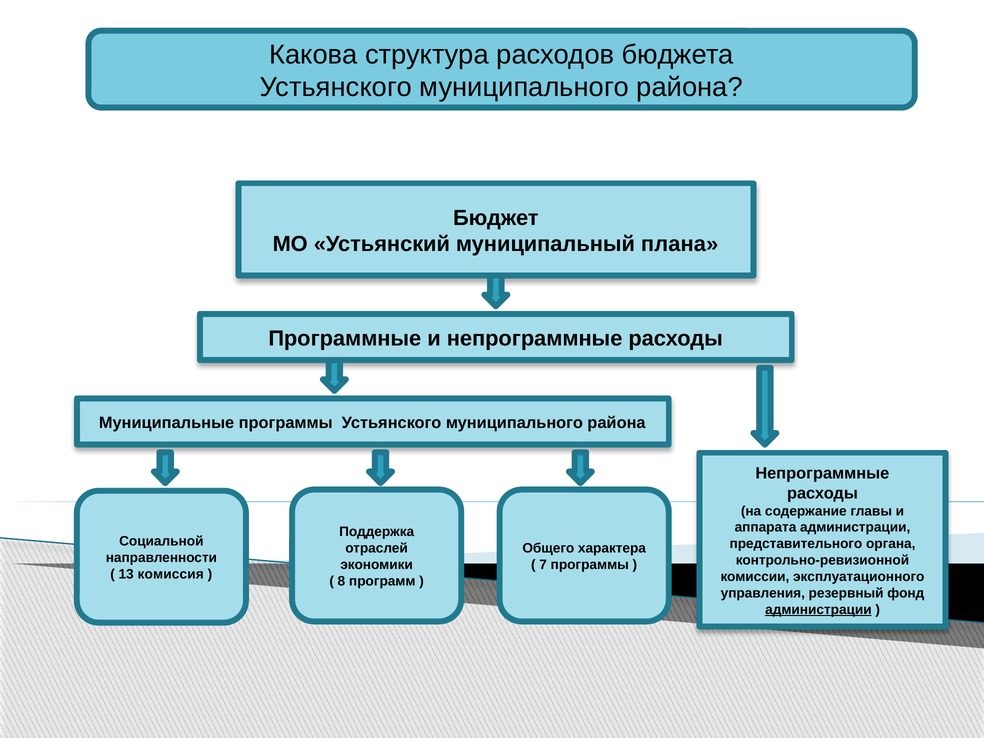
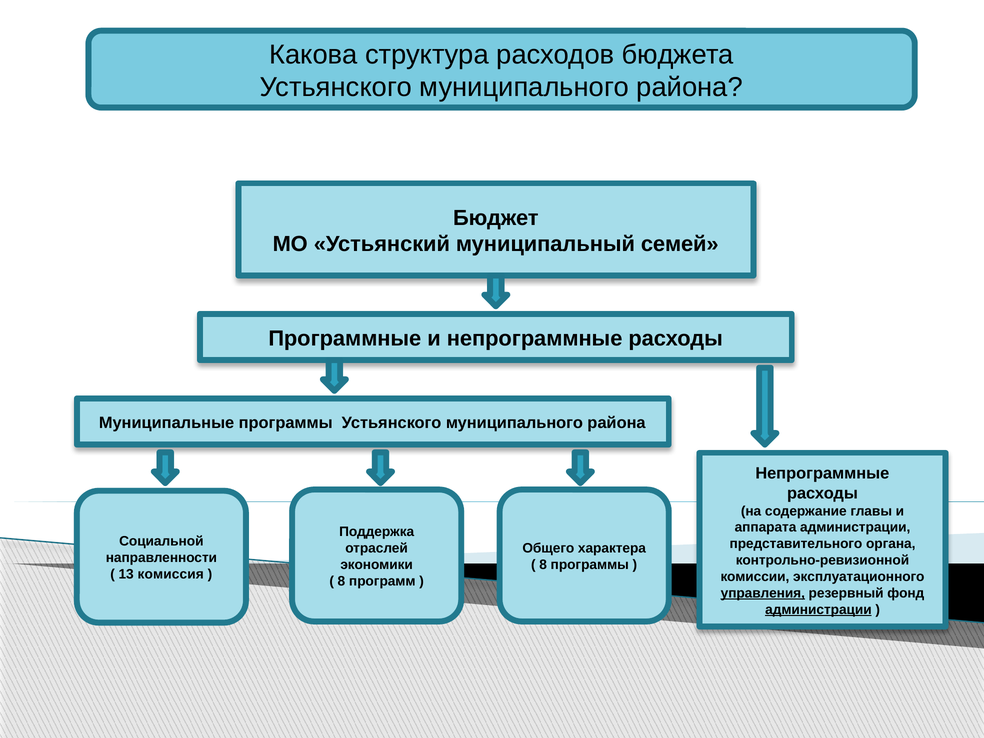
плана: плана -> семей (680, 244)
7: 7 -> 8 (543, 565)
управления underline: none -> present (763, 593)
